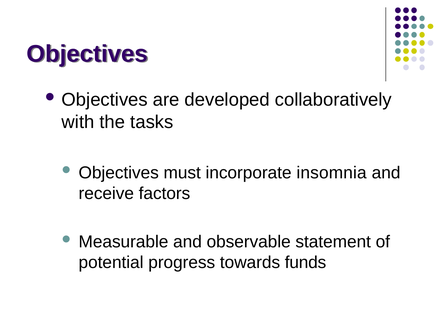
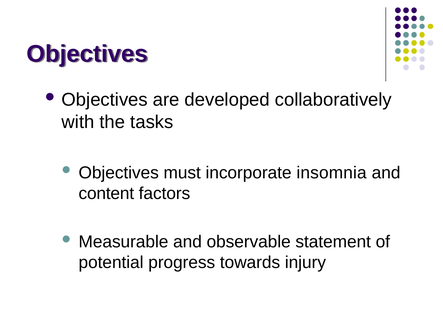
receive: receive -> content (106, 193)
funds: funds -> injury (305, 262)
